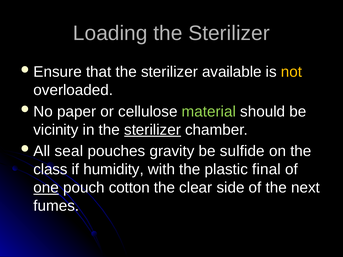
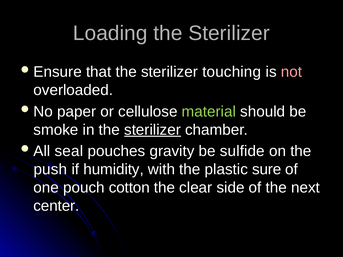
available: available -> touching (232, 72)
not colour: yellow -> pink (292, 72)
vicinity: vicinity -> smoke (56, 130)
class: class -> push (50, 170)
final: final -> sure (267, 170)
one underline: present -> none (46, 188)
fumes: fumes -> center (56, 206)
